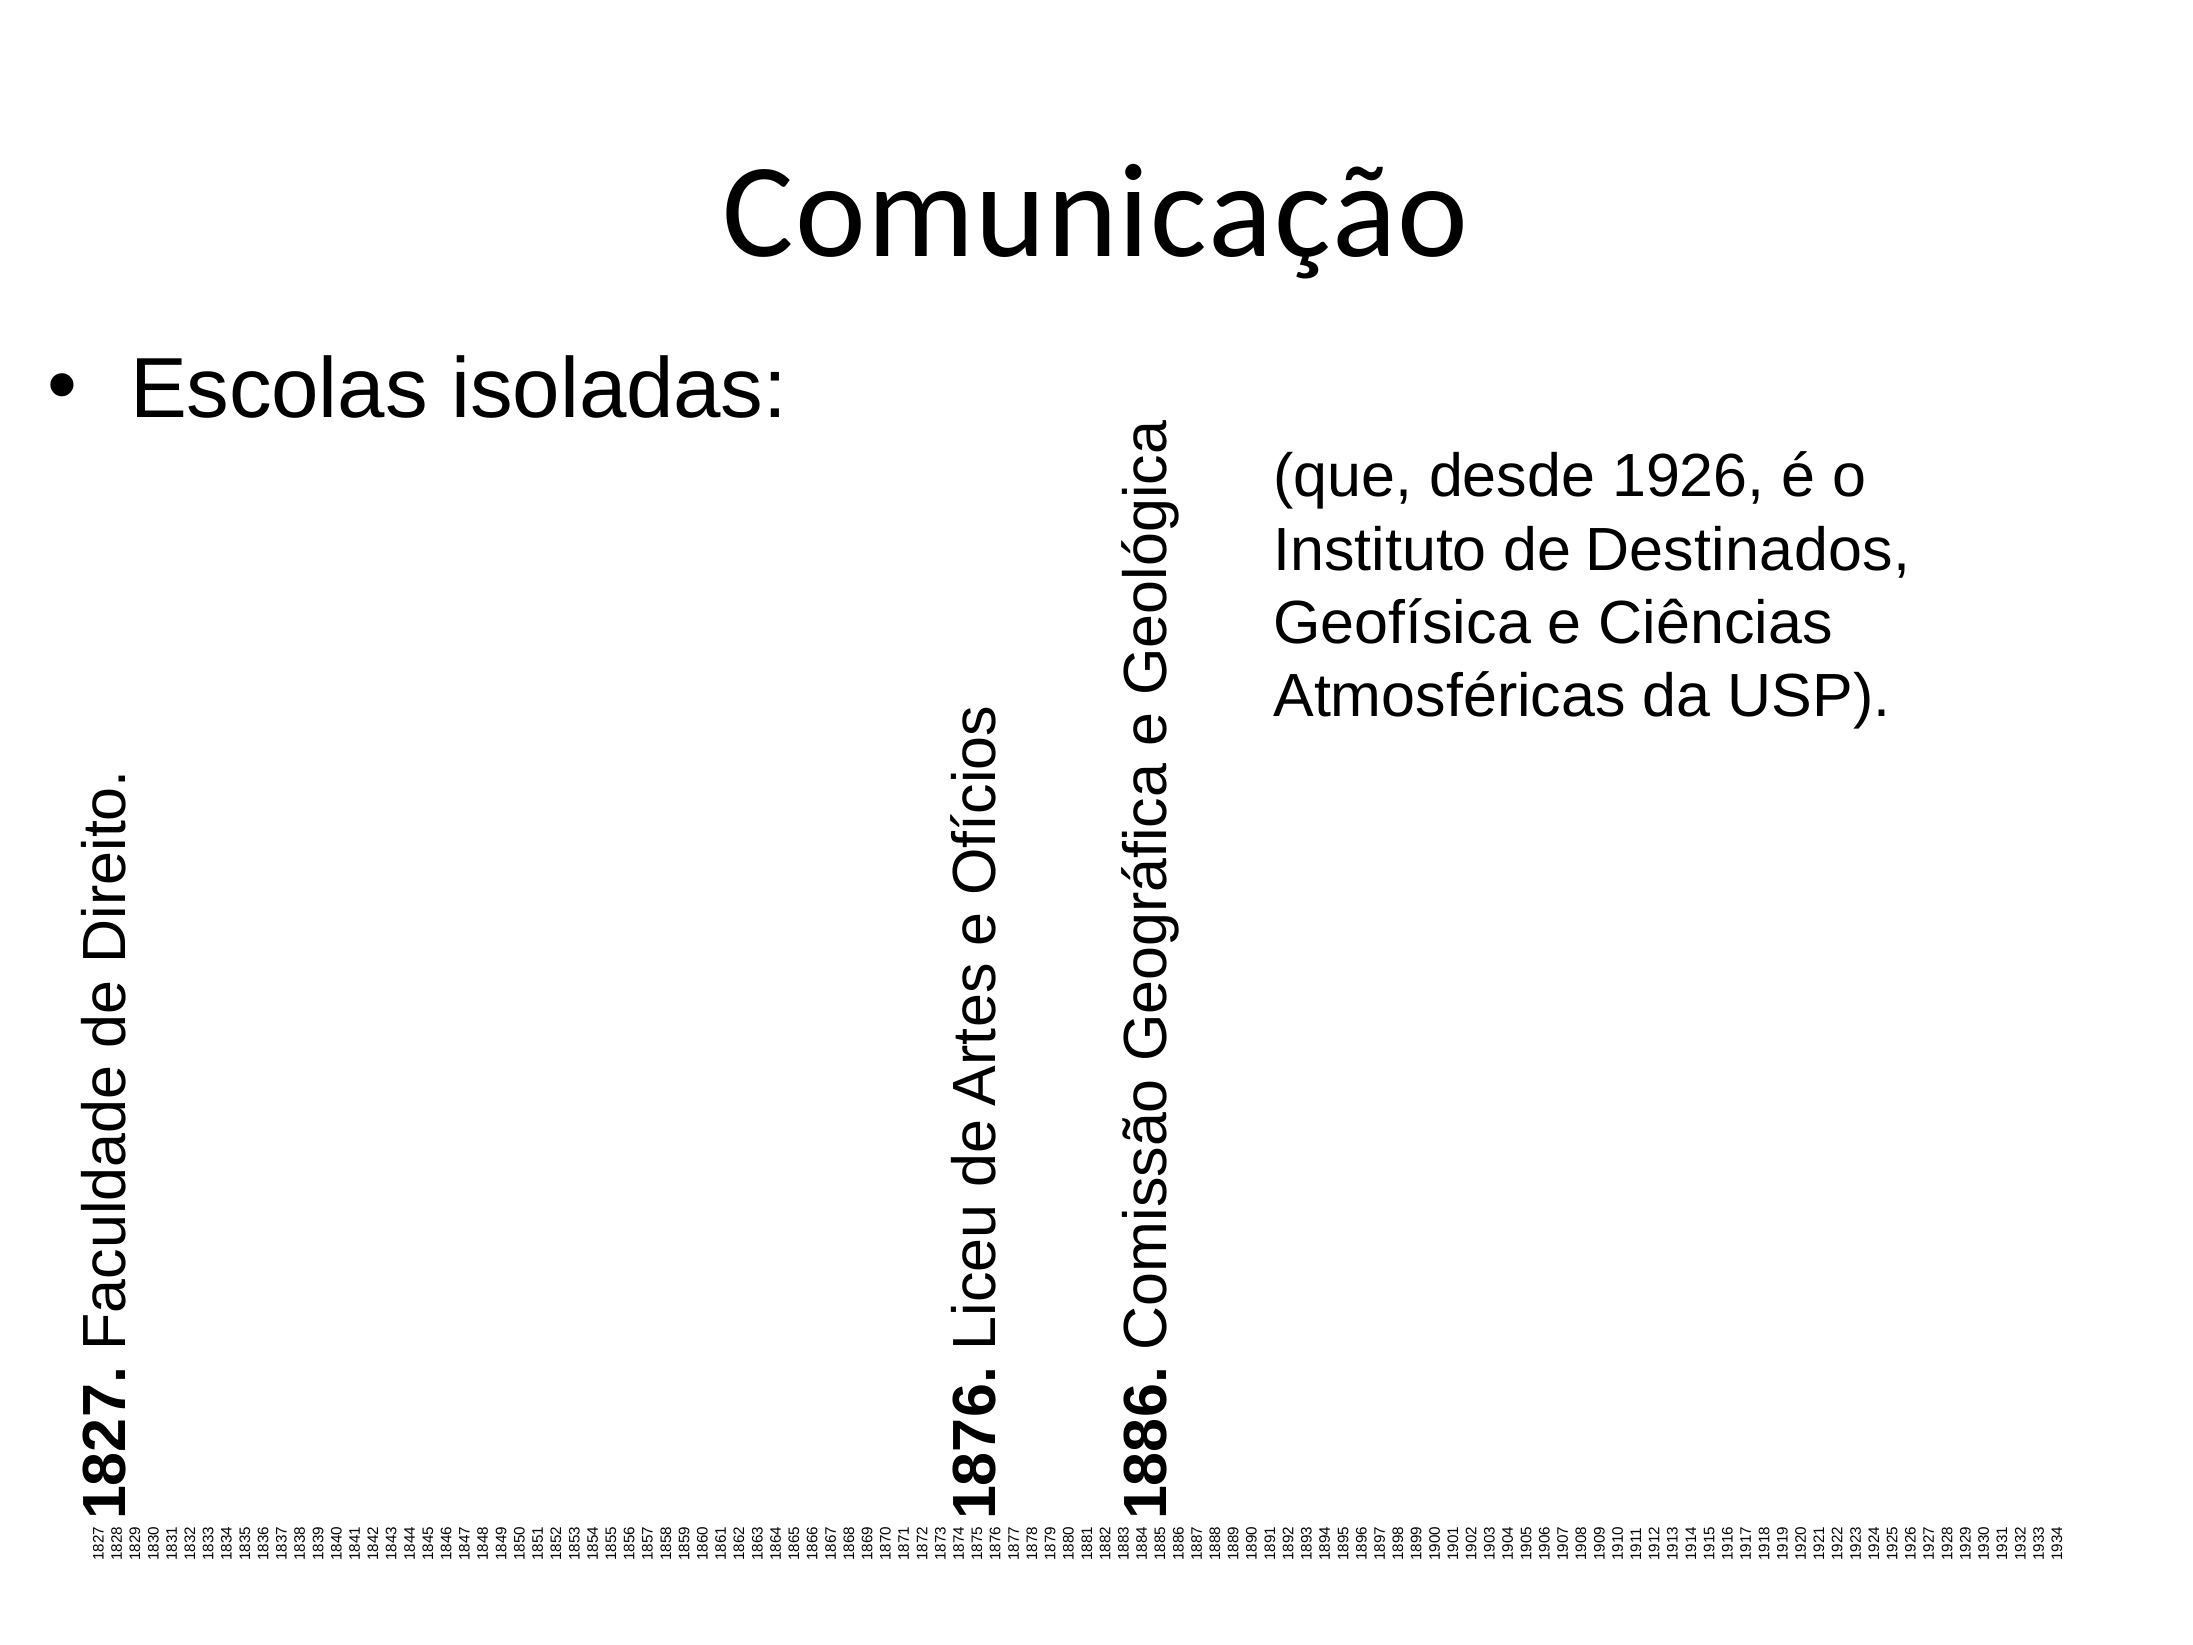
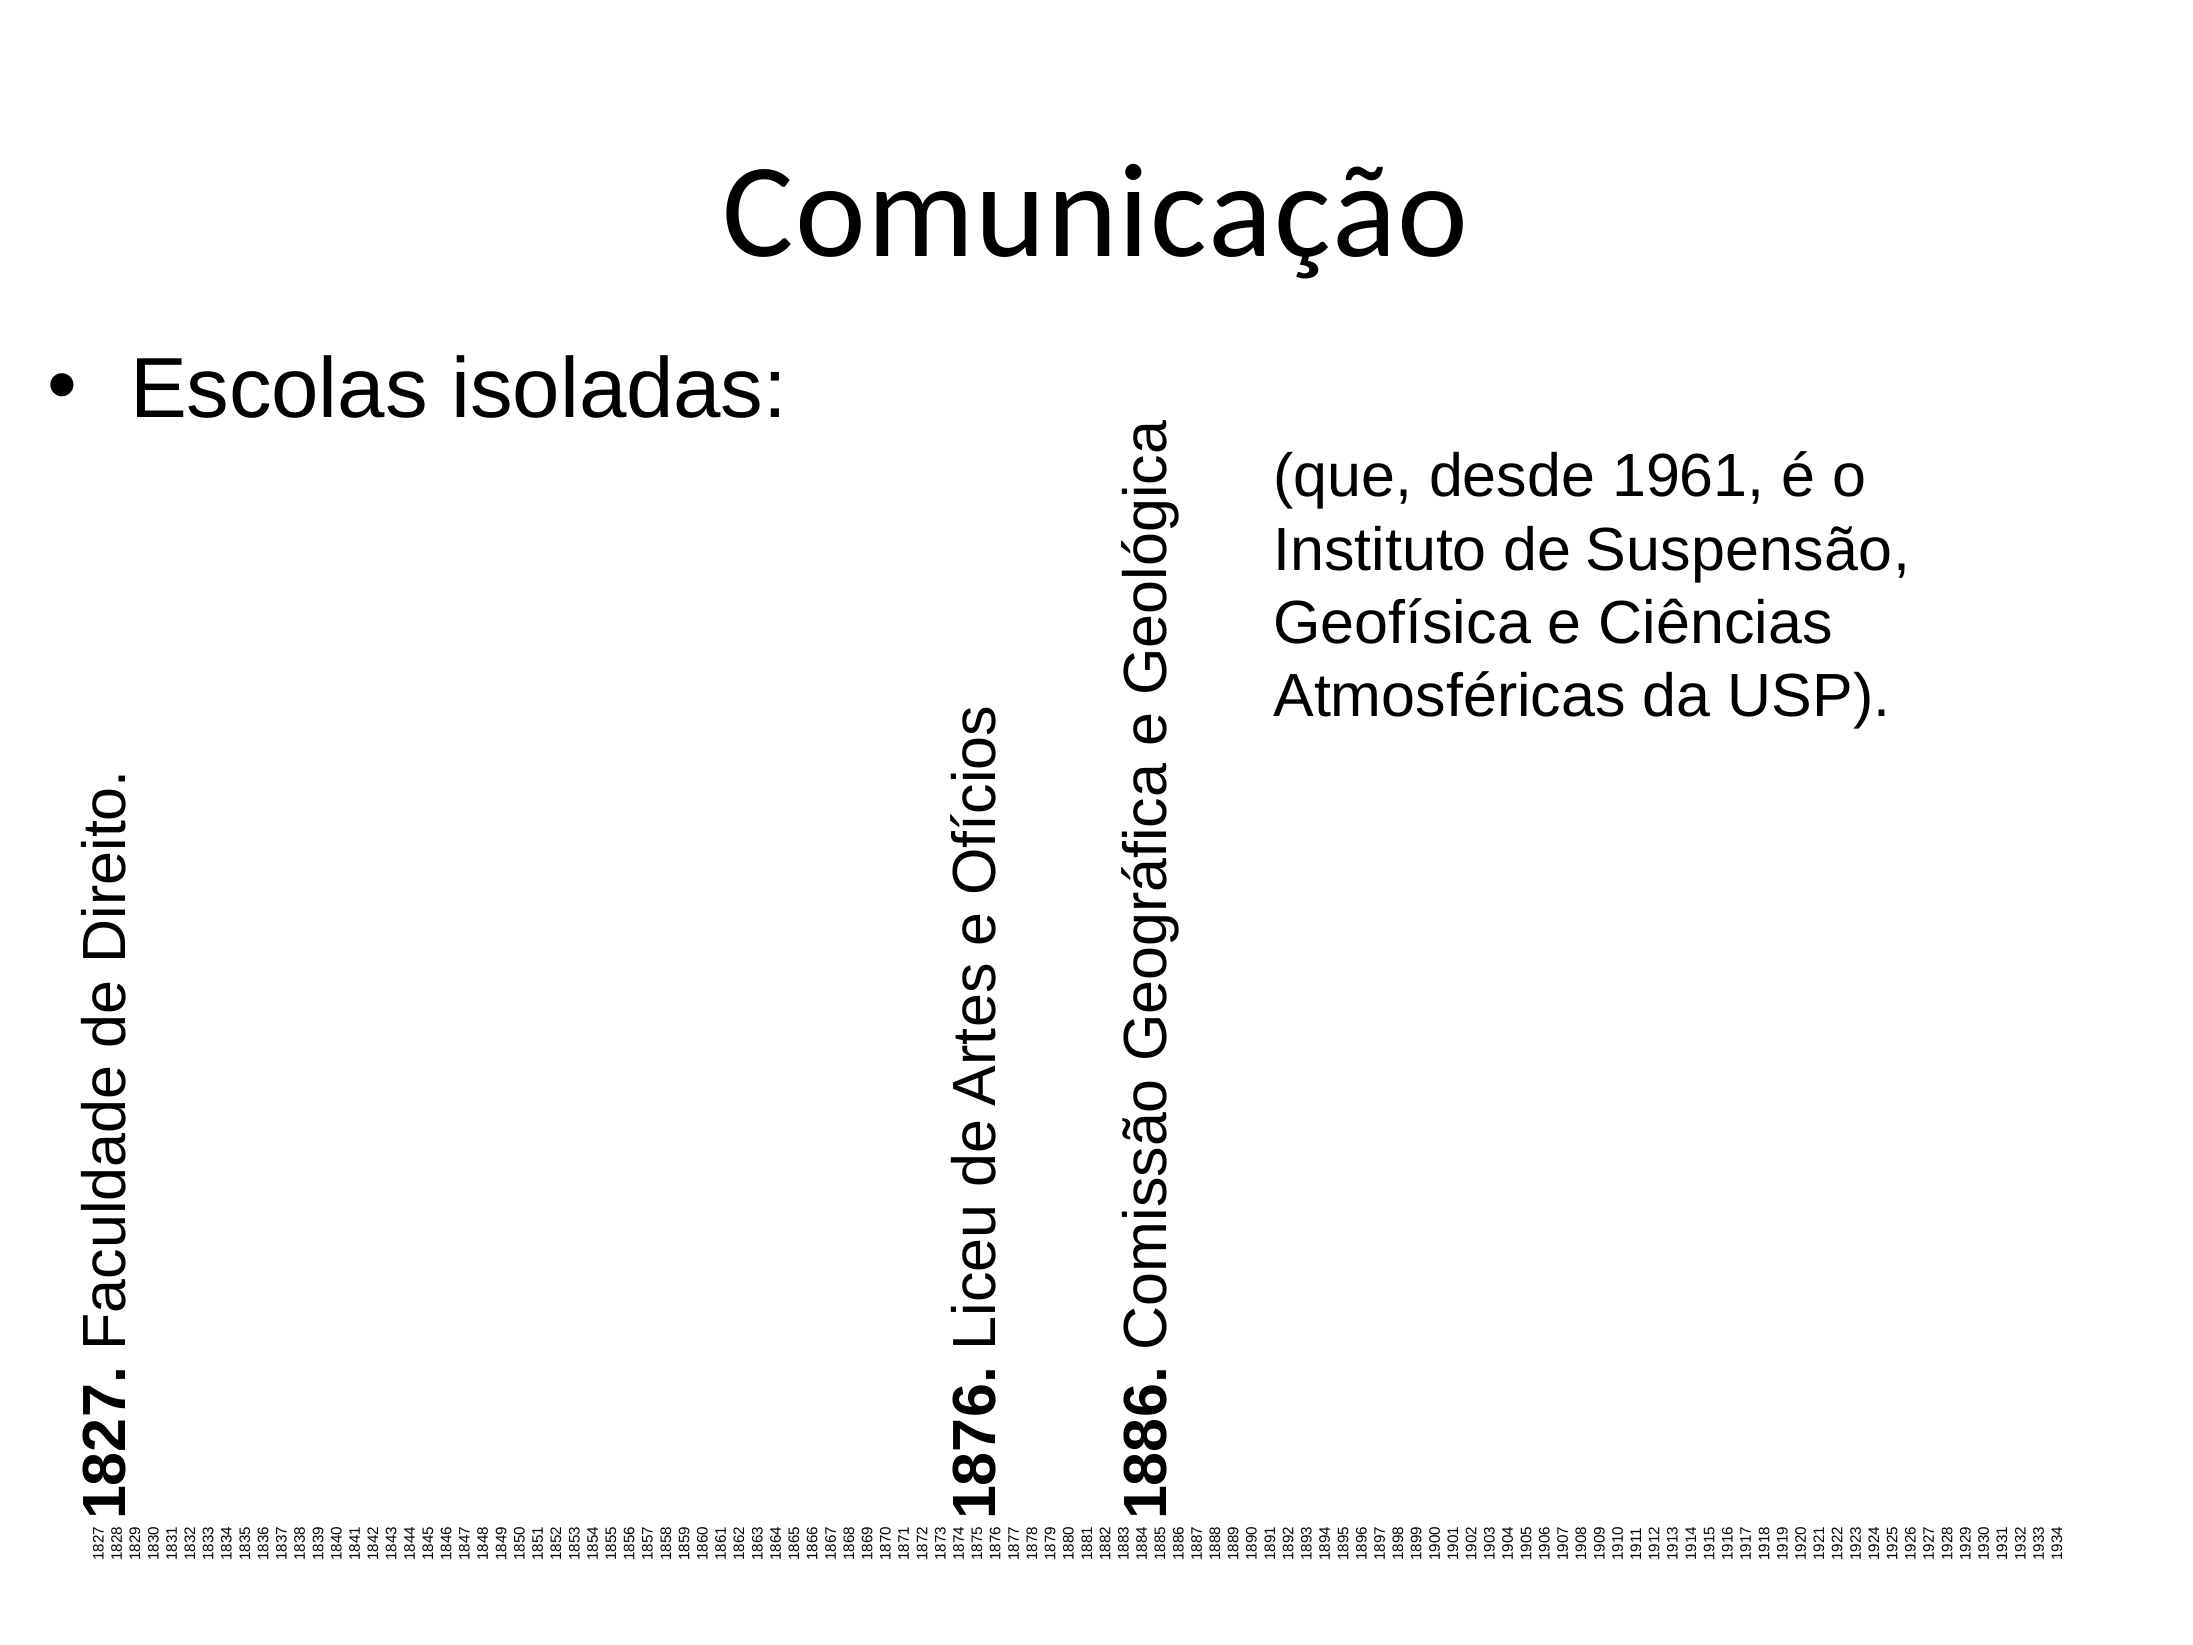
1926: 1926 -> 1961 (1688, 477)
Destinados: Destinados -> Suspensão (1748, 550)
